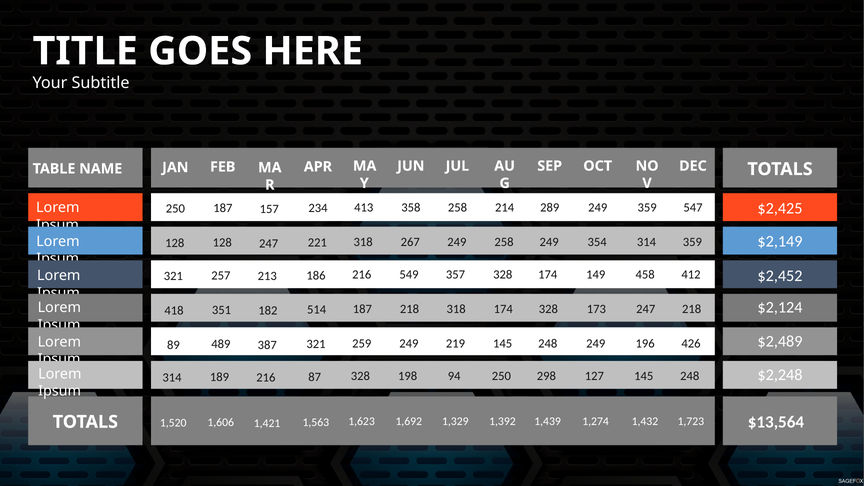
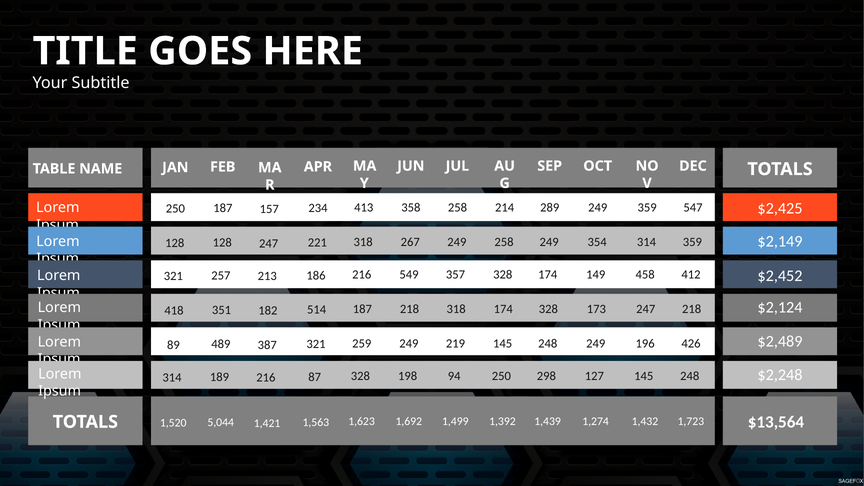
1,329: 1,329 -> 1,499 (455, 422)
1,606: 1,606 -> 5,044 (221, 422)
